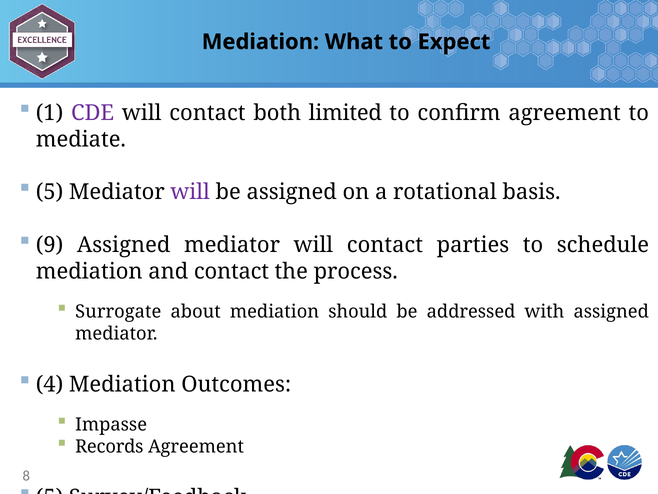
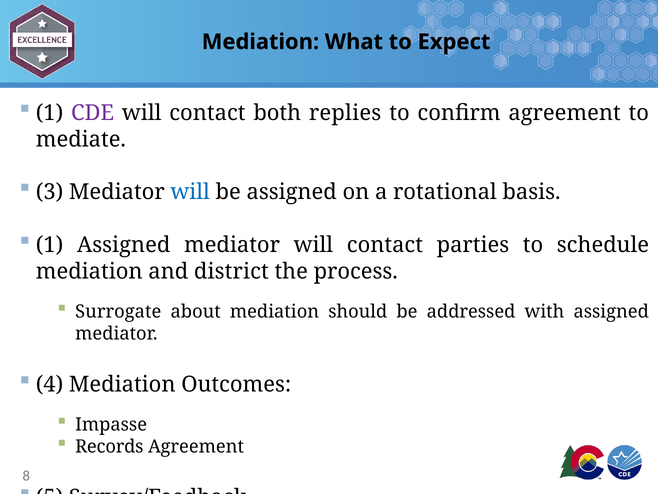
limited: limited -> replies (345, 113)
5: 5 -> 3 (50, 192)
will colour: purple -> blue (190, 192)
9: 9 -> 1 (50, 245)
and contact: contact -> district (231, 271)
